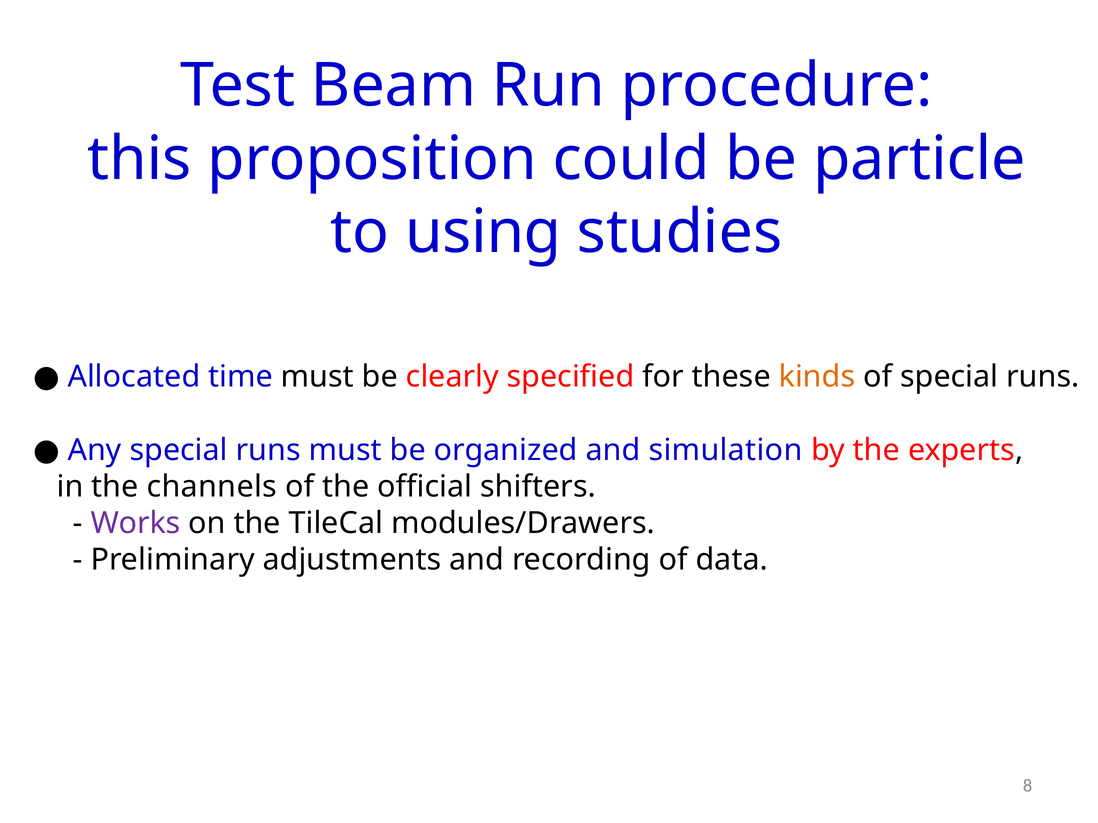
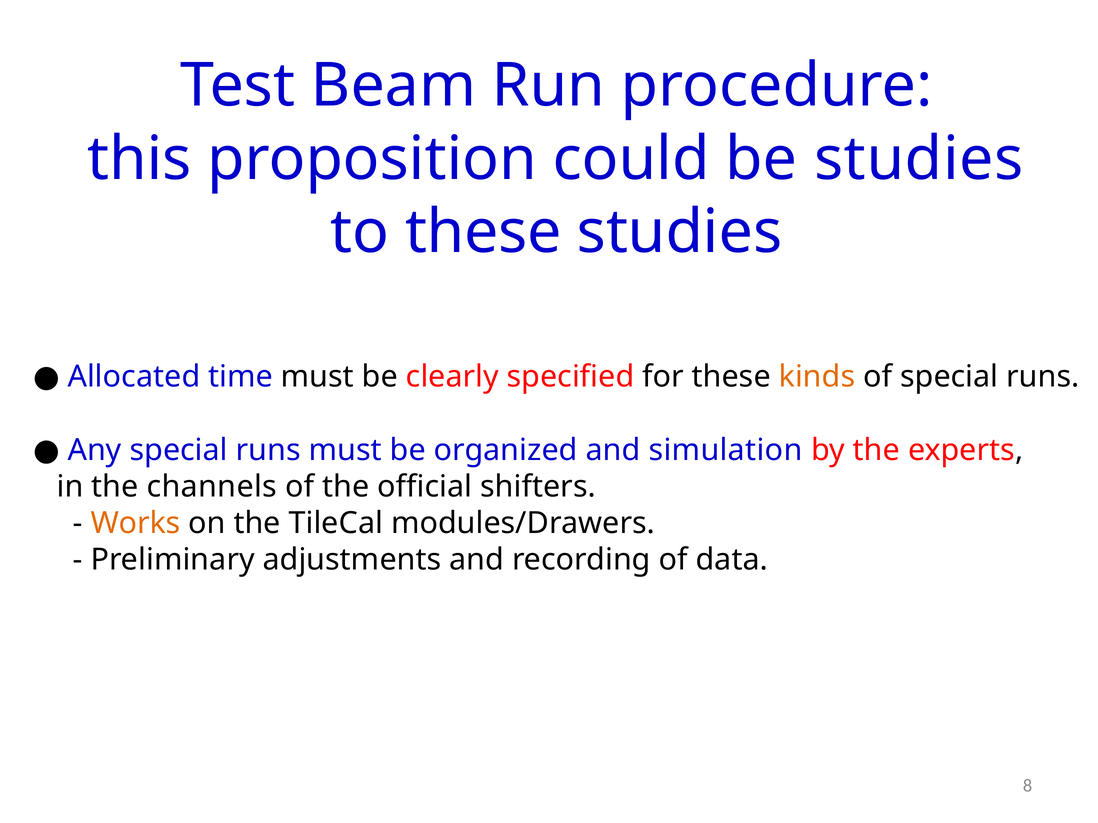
be particle: particle -> studies (919, 159)
to using: using -> these (483, 232)
Works colour: purple -> orange (136, 523)
